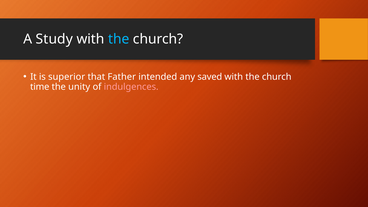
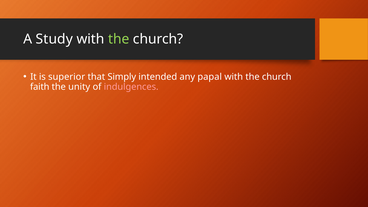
the colour: light blue -> light green (119, 39)
Father: Father -> Simply (122, 77)
saved: saved -> papal (210, 77)
time: time -> faith (40, 87)
